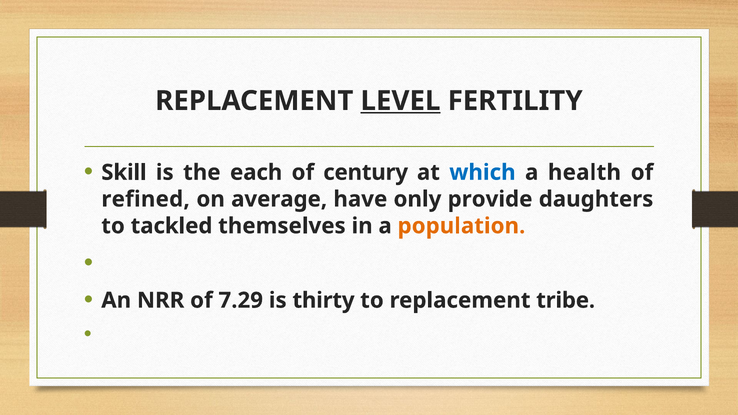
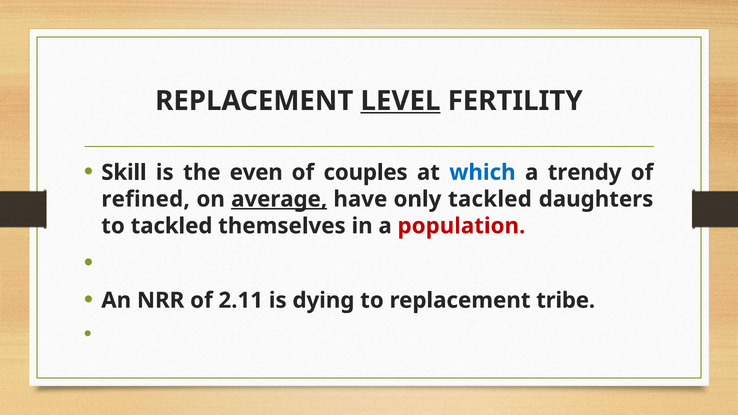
each: each -> even (256, 172)
century: century -> couples (366, 172)
health: health -> trendy (585, 172)
average underline: none -> present (279, 199)
only provide: provide -> tackled (490, 199)
population colour: orange -> red (461, 226)
7.29: 7.29 -> 2.11 (241, 300)
thirty: thirty -> dying (323, 300)
